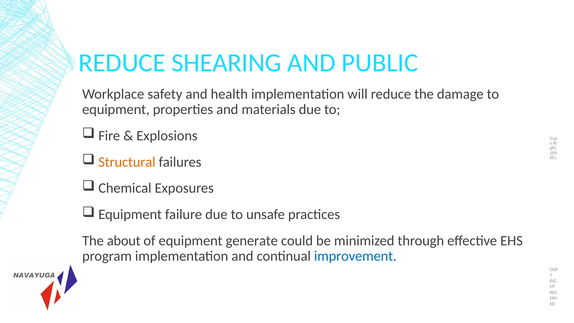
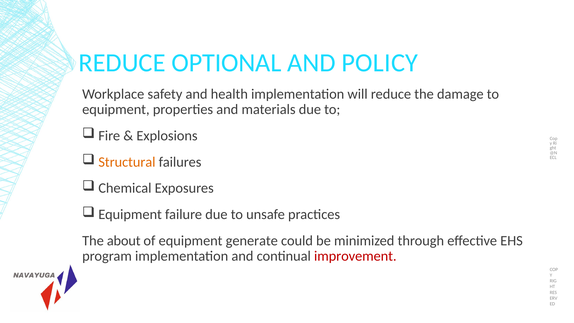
SHEARING: SHEARING -> OPTIONAL (226, 63)
PUBLIC: PUBLIC -> POLICY (380, 63)
improvement colour: blue -> red (355, 256)
